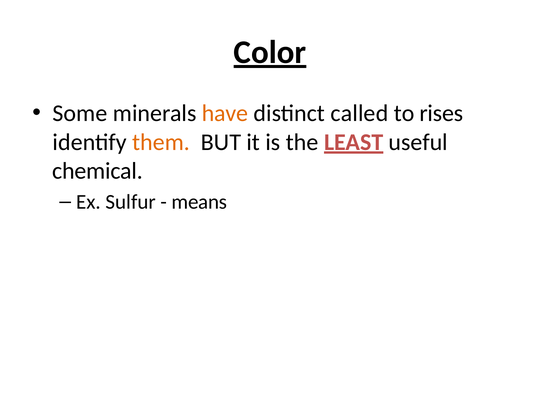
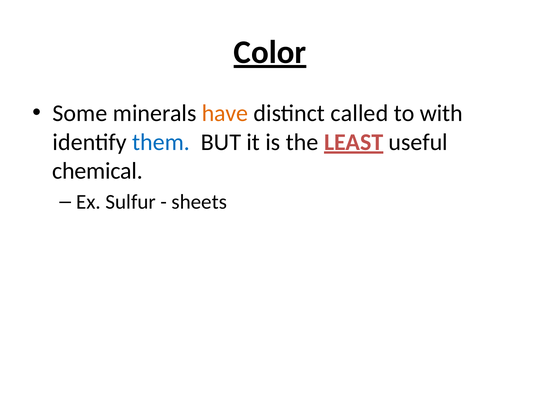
rises: rises -> with (441, 113)
them colour: orange -> blue (161, 142)
means: means -> sheets (199, 202)
